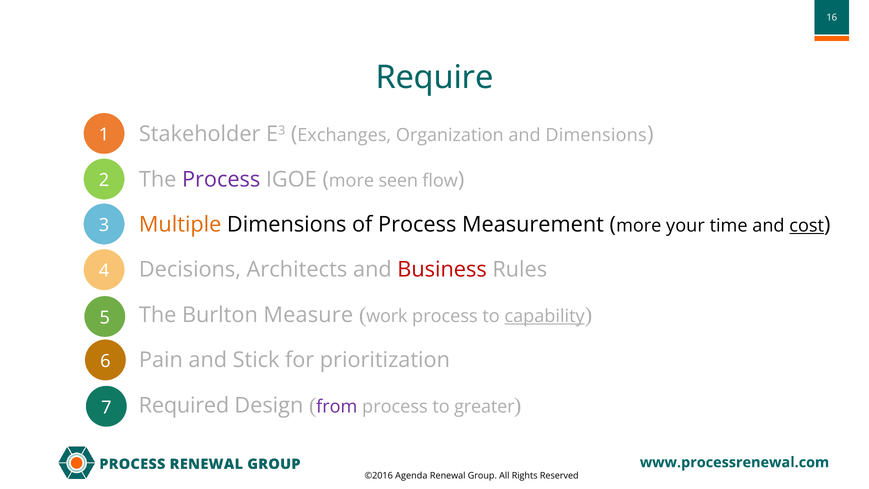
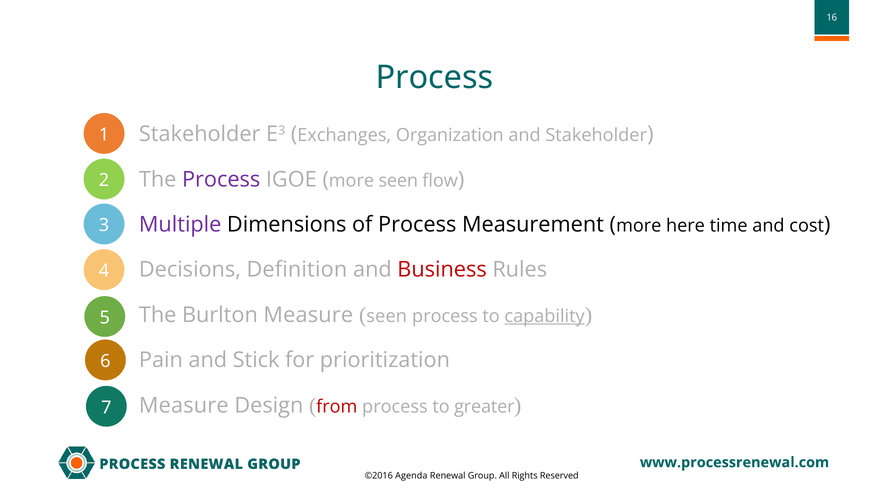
Require: Require -> Process (435, 78)
and Dimensions: Dimensions -> Stakeholder (596, 135)
Multiple colour: orange -> purple (180, 224)
your: your -> here (686, 226)
cost underline: present -> none (807, 226)
Architects: Architects -> Definition (297, 270)
work: work -> seen (387, 316)
Required: Required -> Measure (184, 405)
from colour: purple -> red (337, 406)
